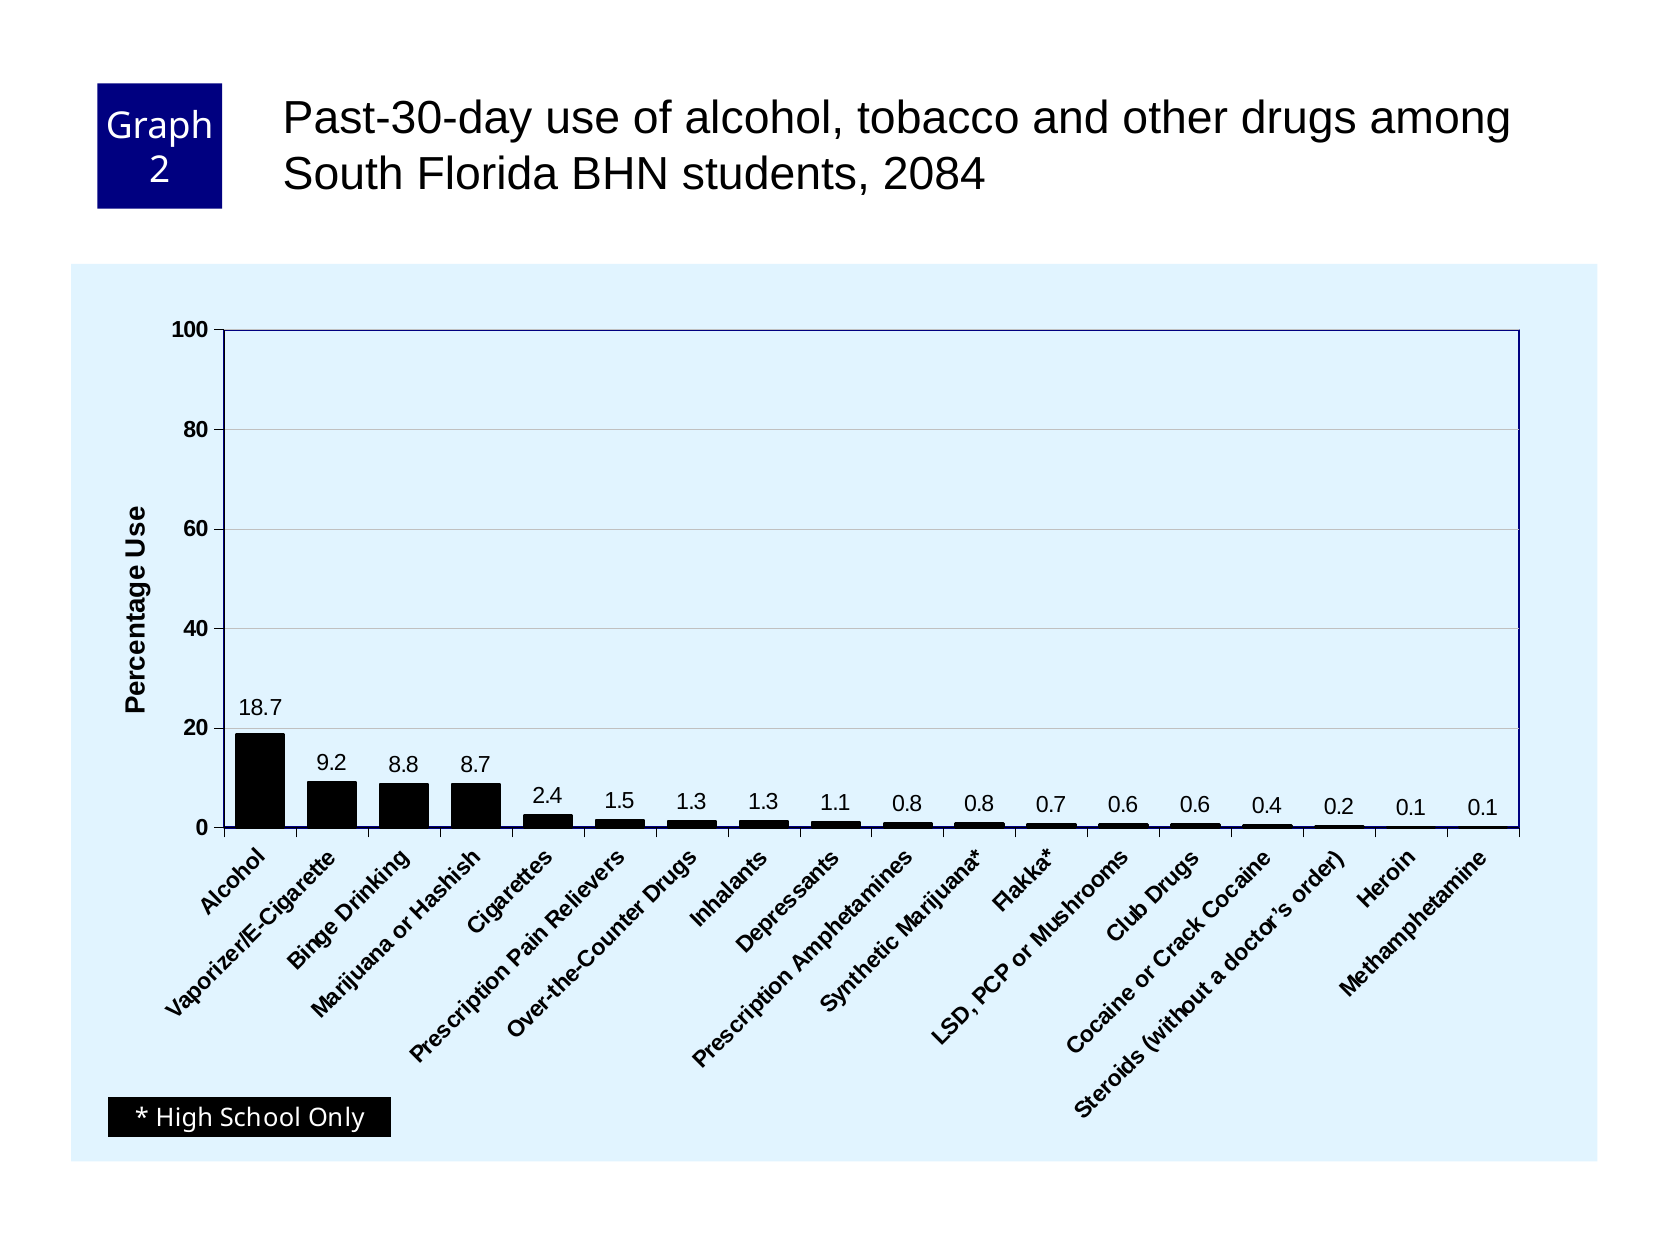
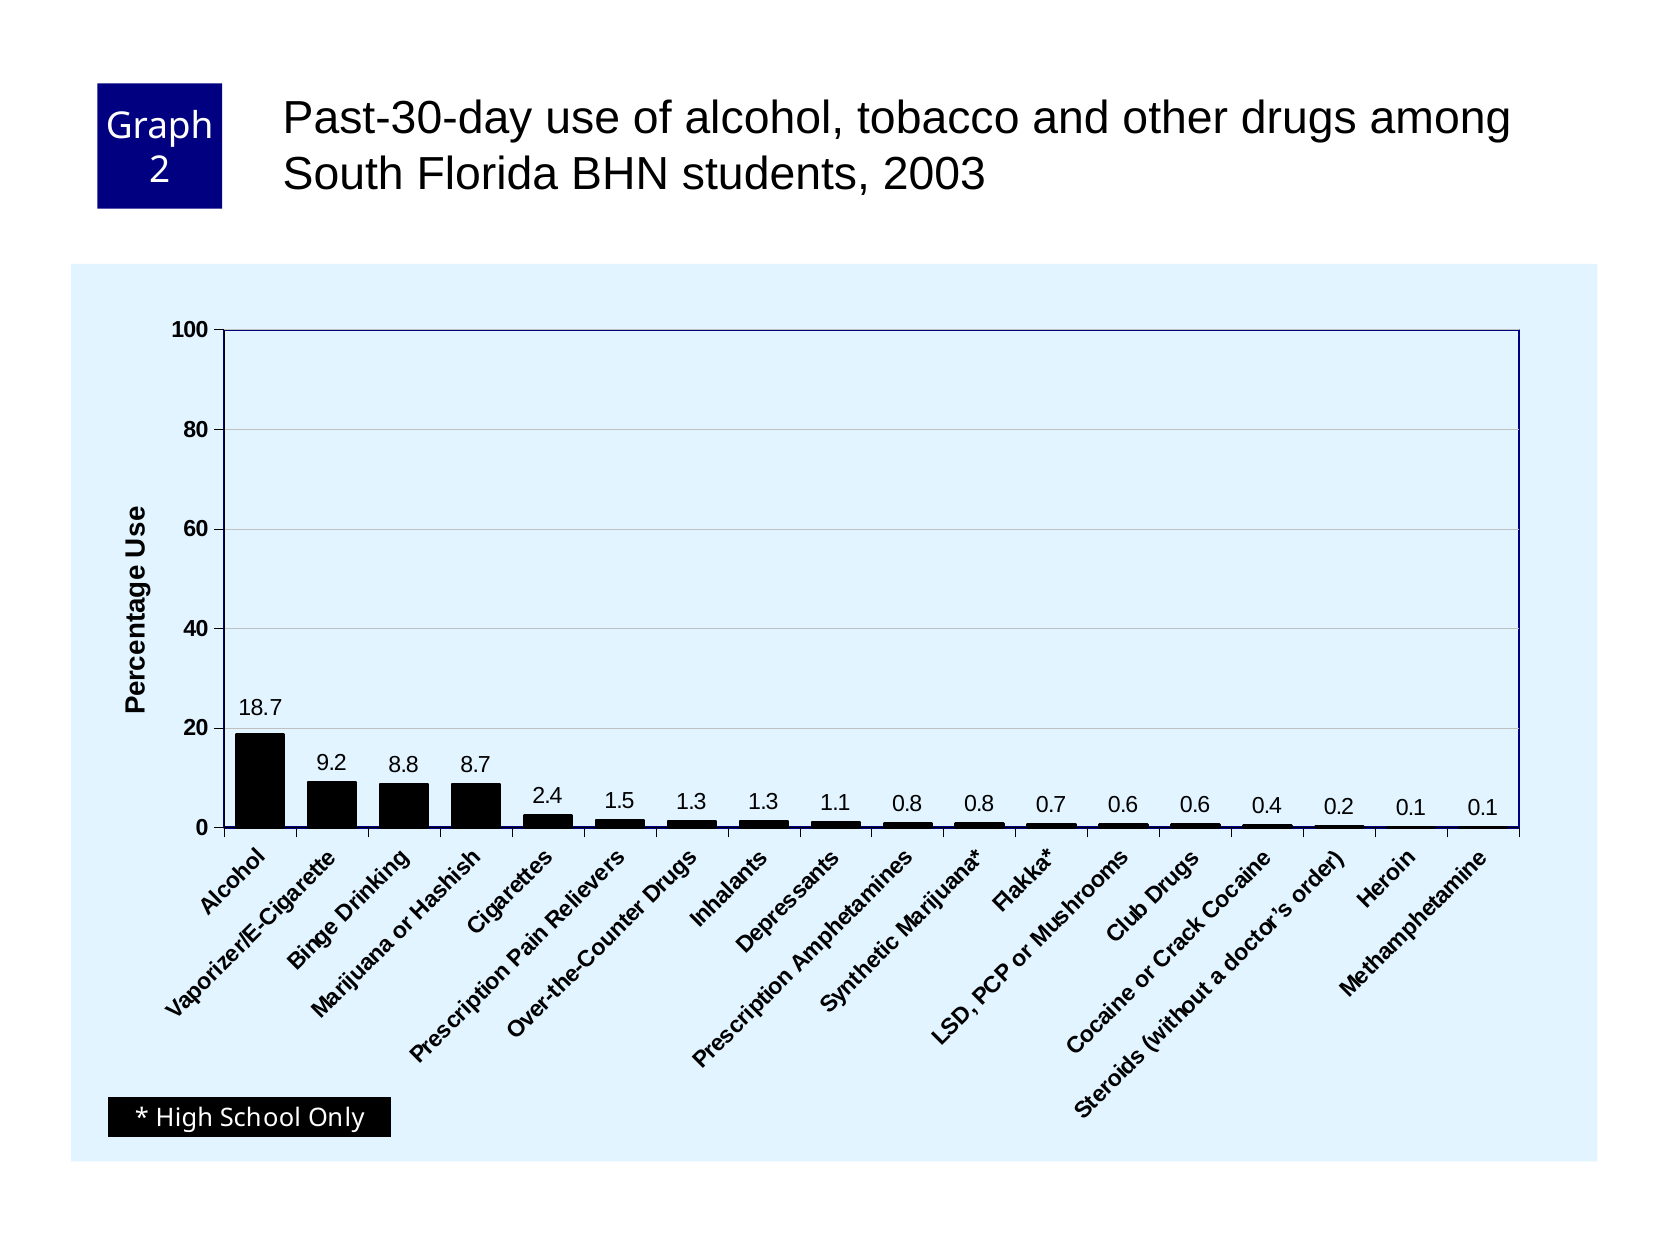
2084: 2084 -> 2003 (934, 174)
